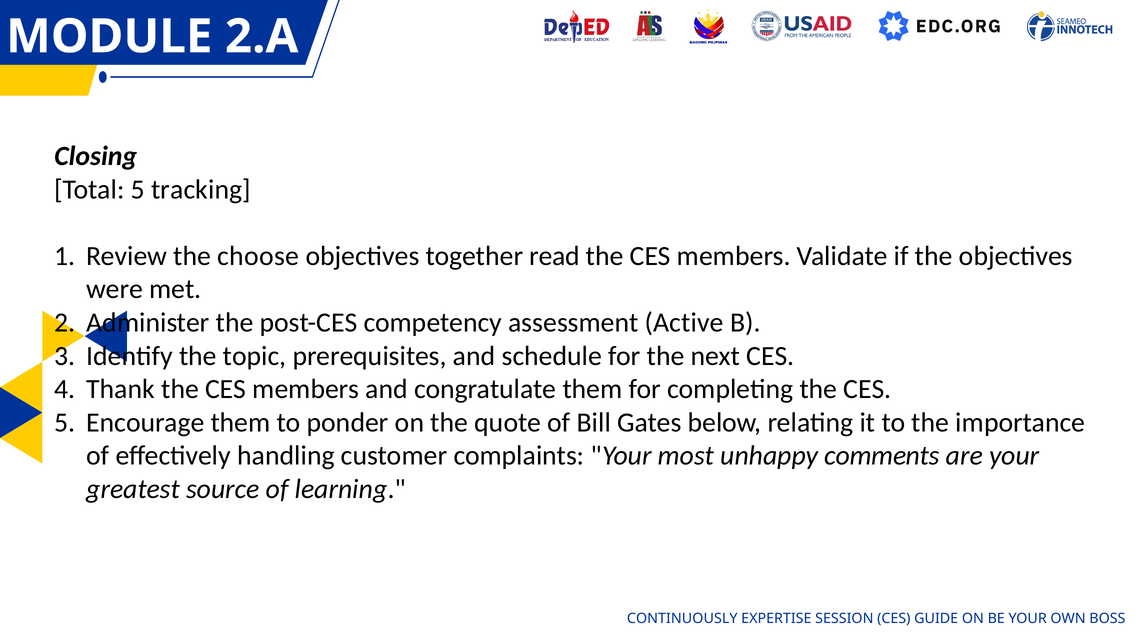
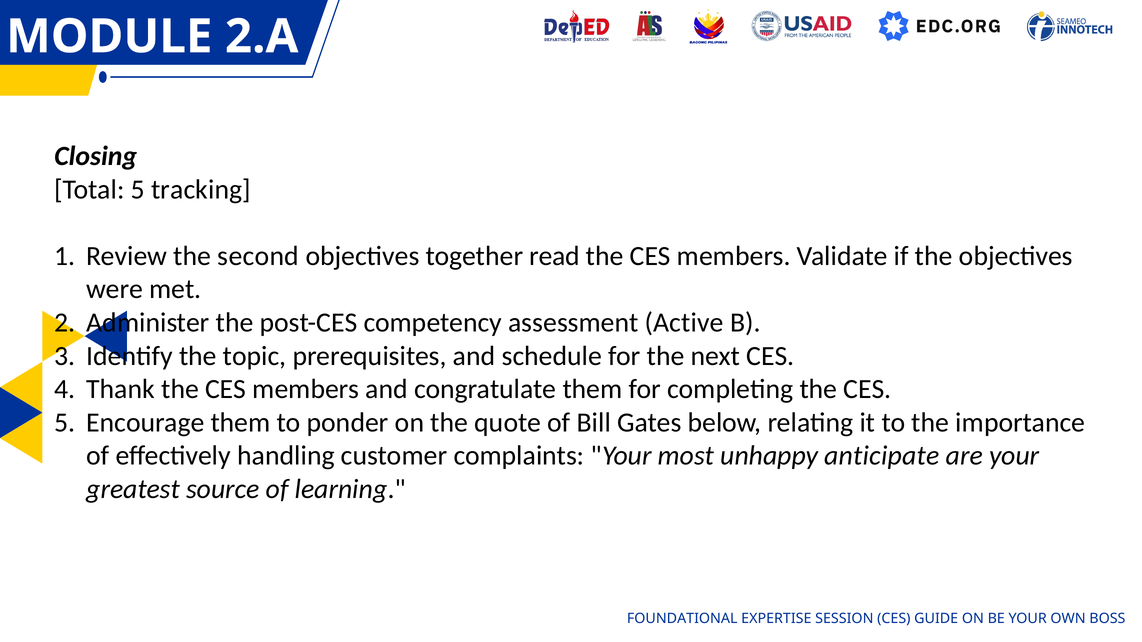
choose: choose -> second (258, 256)
comments: comments -> anticipate (882, 456)
CONTINUOUSLY: CONTINUOUSLY -> FOUNDATIONAL (682, 619)
